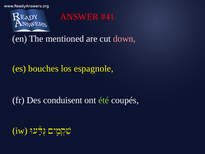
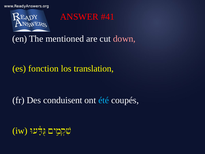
bouches: bouches -> fonction (43, 68)
espagnole: espagnole -> translation (94, 68)
été colour: light green -> light blue (104, 100)
